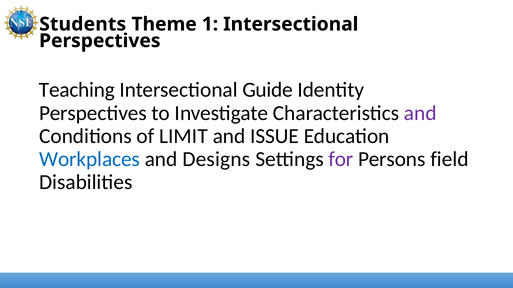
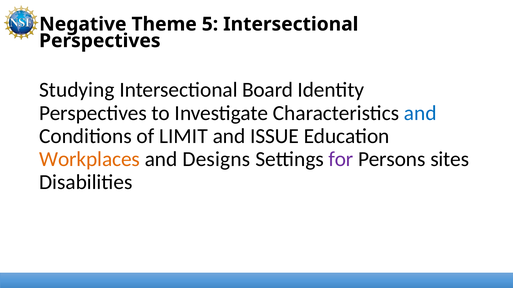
Students: Students -> Negative (83, 24)
1: 1 -> 5 (210, 24)
Teaching: Teaching -> Studying (77, 90)
Guide: Guide -> Board (268, 90)
and colour: purple -> blue (420, 113)
Workplaces colour: blue -> orange (90, 159)
field: field -> sites (450, 159)
